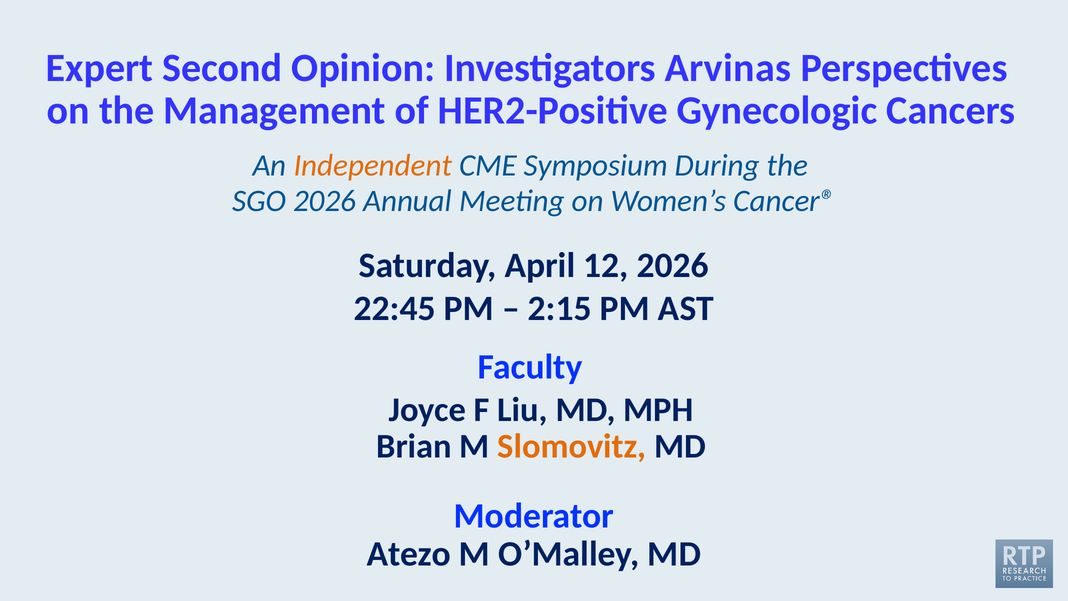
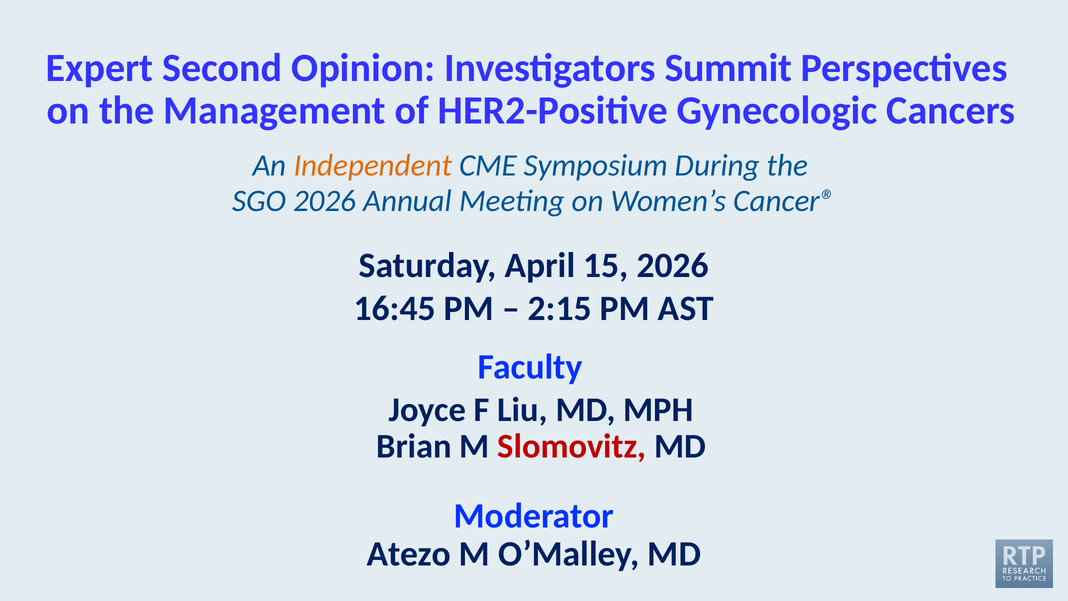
Arvinas: Arvinas -> Summit (728, 68)
12: 12 -> 15 (606, 266)
22:45: 22:45 -> 16:45 (395, 308)
Slomovitz colour: orange -> red (572, 446)
